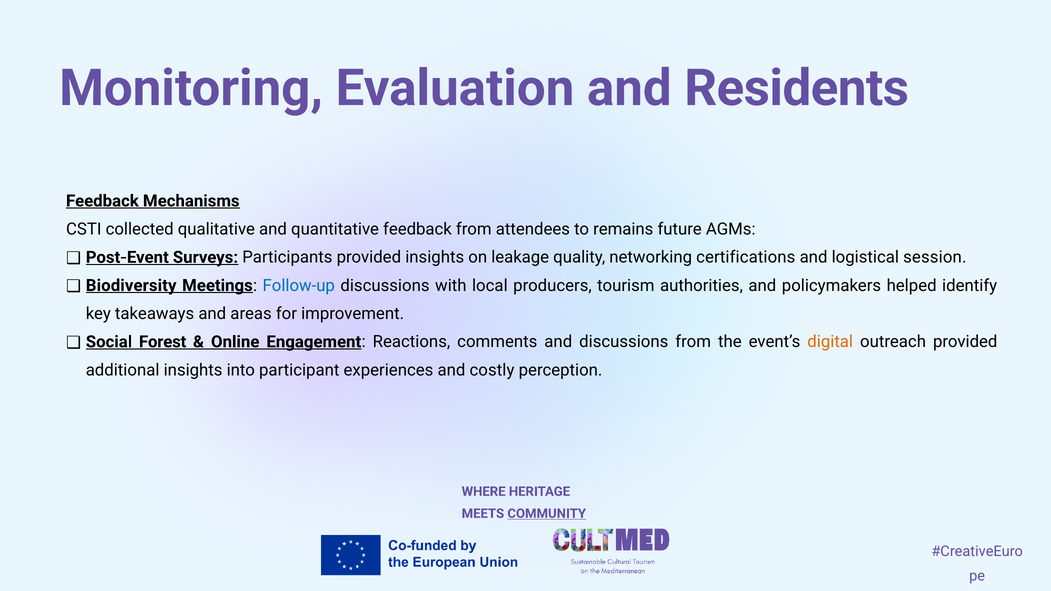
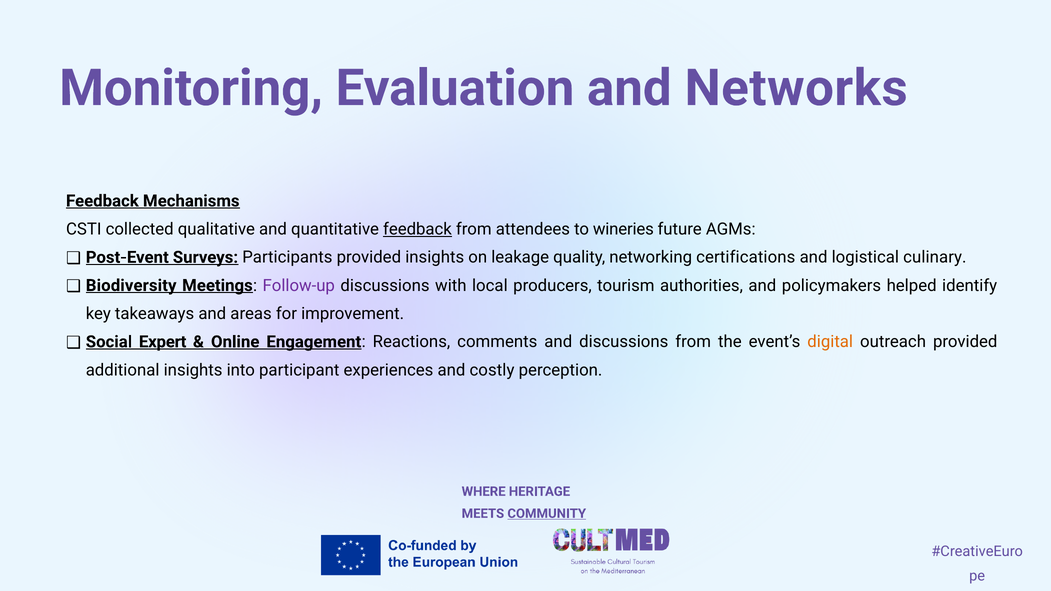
Residents: Residents -> Networks (796, 88)
feedback underline: none -> present (417, 229)
remains: remains -> wineries (623, 229)
session: session -> culinary (935, 257)
Follow-up colour: blue -> purple (299, 286)
Forest: Forest -> Expert (163, 342)
